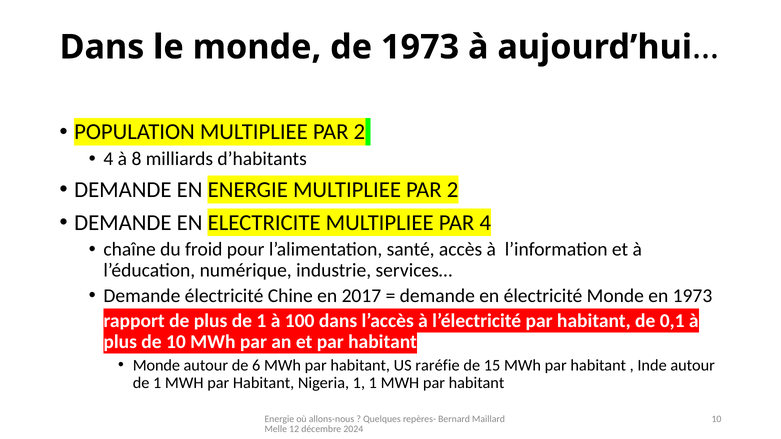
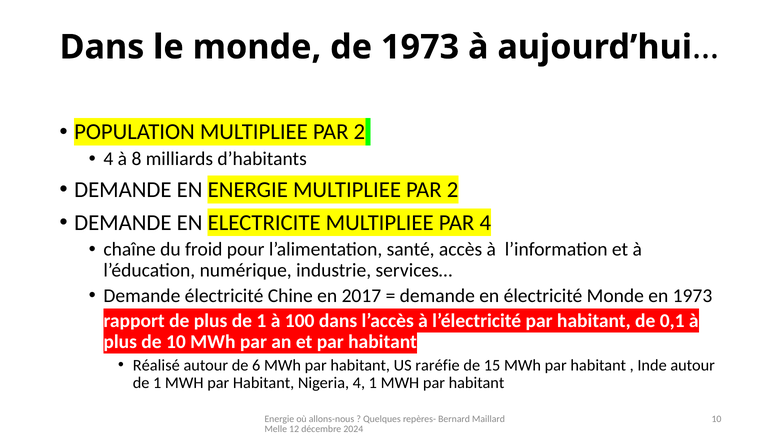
Monde: Monde -> Réalisé (156, 365)
Nigeria 1: 1 -> 4 (359, 383)
